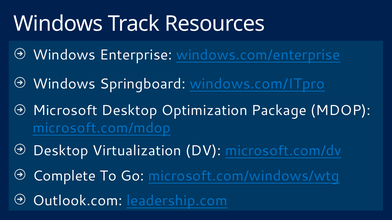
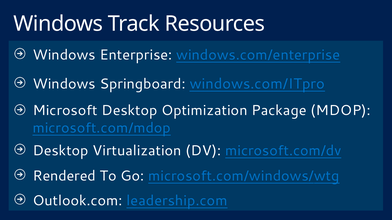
Complete: Complete -> Rendered (64, 176)
